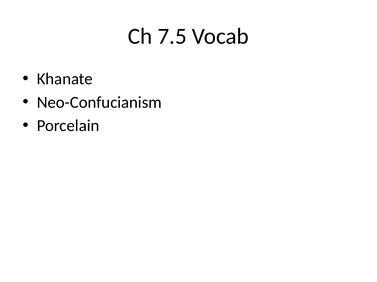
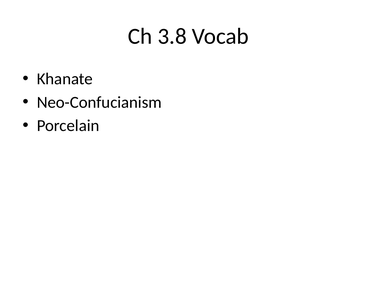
7.5: 7.5 -> 3.8 (172, 36)
